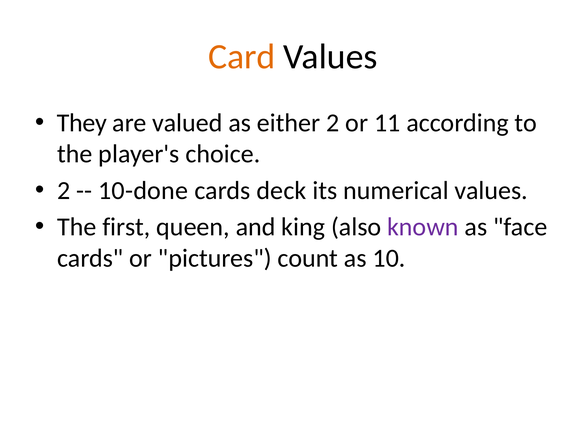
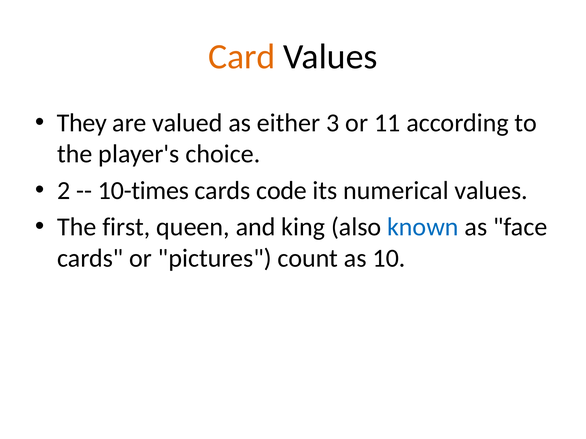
either 2: 2 -> 3 (333, 123)
10-done: 10-done -> 10-times (143, 191)
deck: deck -> code (282, 191)
known colour: purple -> blue (423, 227)
